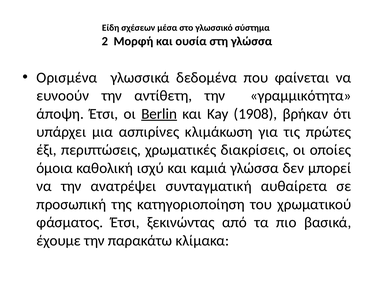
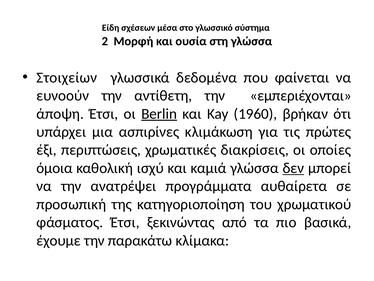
Ορισμένα: Ορισμένα -> Στοιχείων (67, 77)
γραμμικότητα: γραμμικότητα -> εμπεριέχονται (301, 95)
1908: 1908 -> 1960 (255, 114)
δεν underline: none -> present (293, 168)
συνταγματική: συνταγματική -> προγράμματα (209, 186)
